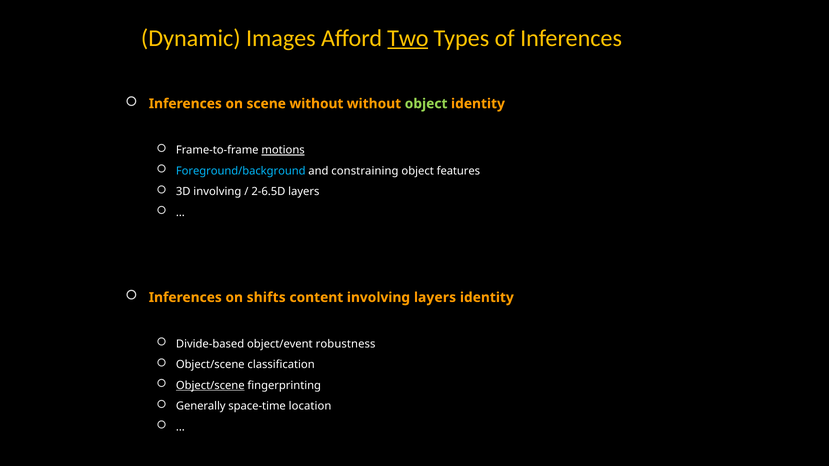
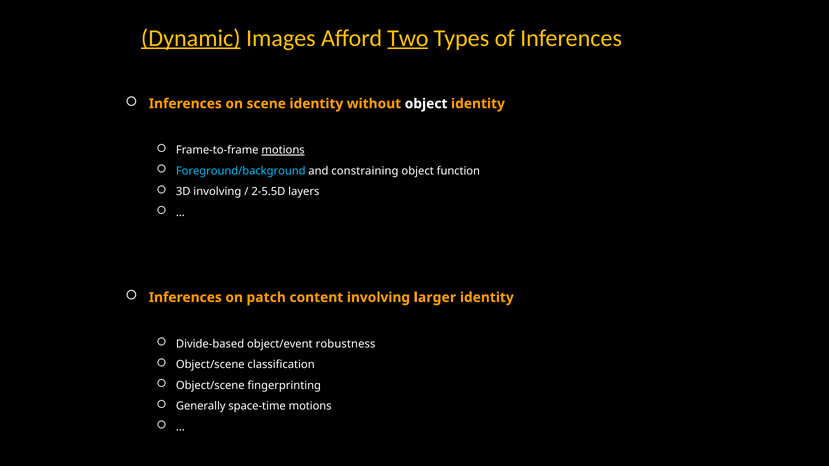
Dynamic underline: none -> present (191, 38)
scene without: without -> identity (316, 104)
object colour: light green -> white (426, 104)
features: features -> function (458, 171)
2-6.5D: 2-6.5D -> 2-5.5D (268, 192)
shifts: shifts -> patch (266, 298)
involving layers: layers -> larger (435, 298)
Object/scene underline: present -> none (210, 386)
space-time location: location -> motions (310, 406)
